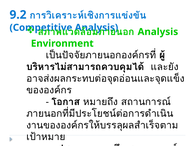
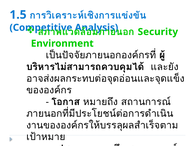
9.2: 9.2 -> 1.5 (18, 15)
Analysis: Analysis -> Security (158, 32)
